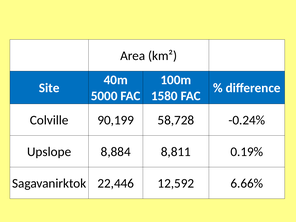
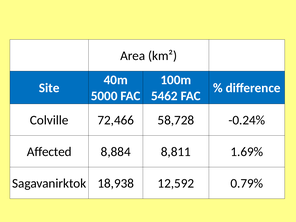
1580: 1580 -> 5462 (164, 96)
90,199: 90,199 -> 72,466 (116, 120)
Upslope: Upslope -> Affected (49, 152)
0.19%: 0.19% -> 1.69% (247, 152)
22,446: 22,446 -> 18,938 (116, 183)
6.66%: 6.66% -> 0.79% (247, 183)
